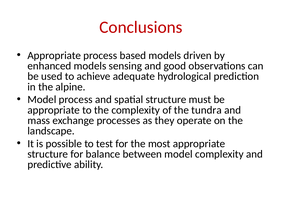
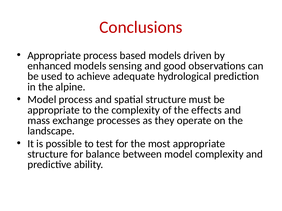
tundra: tundra -> effects (207, 110)
